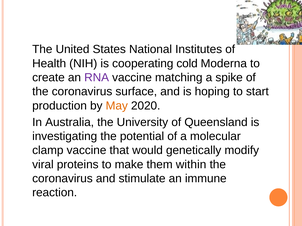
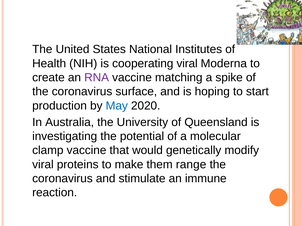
cooperating cold: cold -> viral (187, 64)
May colour: orange -> blue (117, 106)
within: within -> range (191, 165)
